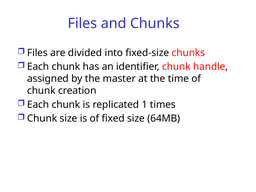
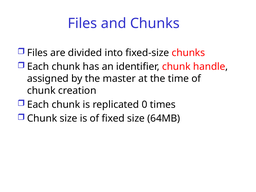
1: 1 -> 0 (145, 105)
